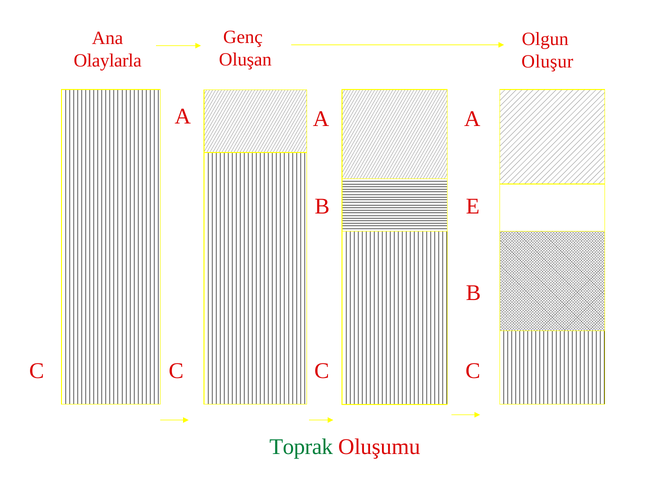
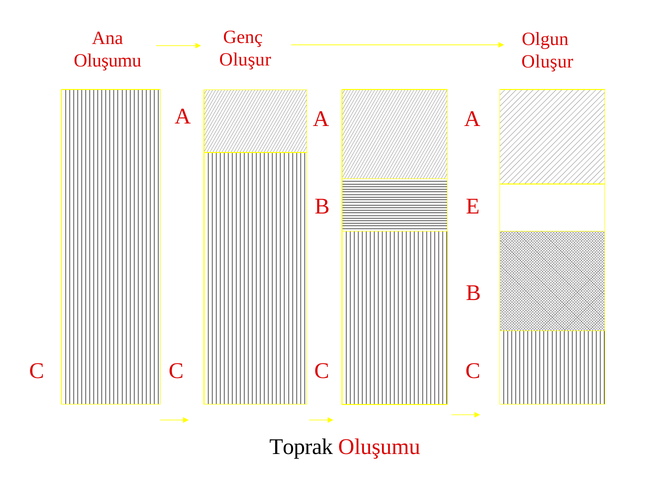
Oluşan: Oluşan -> Oluşur (245, 59)
Olaylarla: Olaylarla -> Oluşumu (108, 61)
Toprak colour: green -> black (301, 447)
